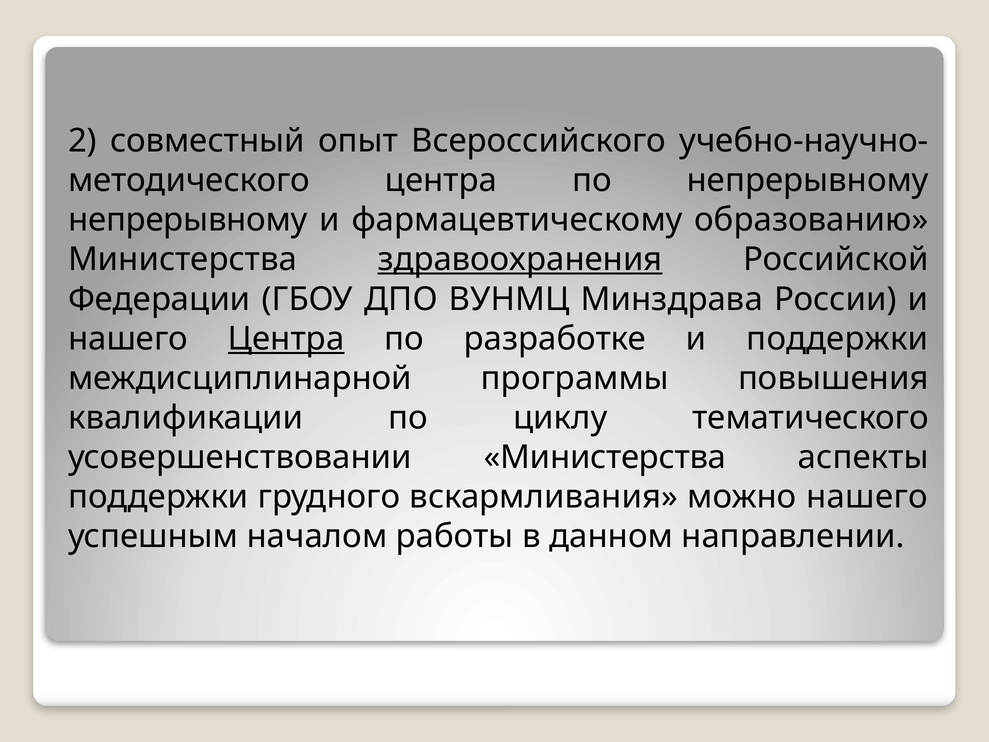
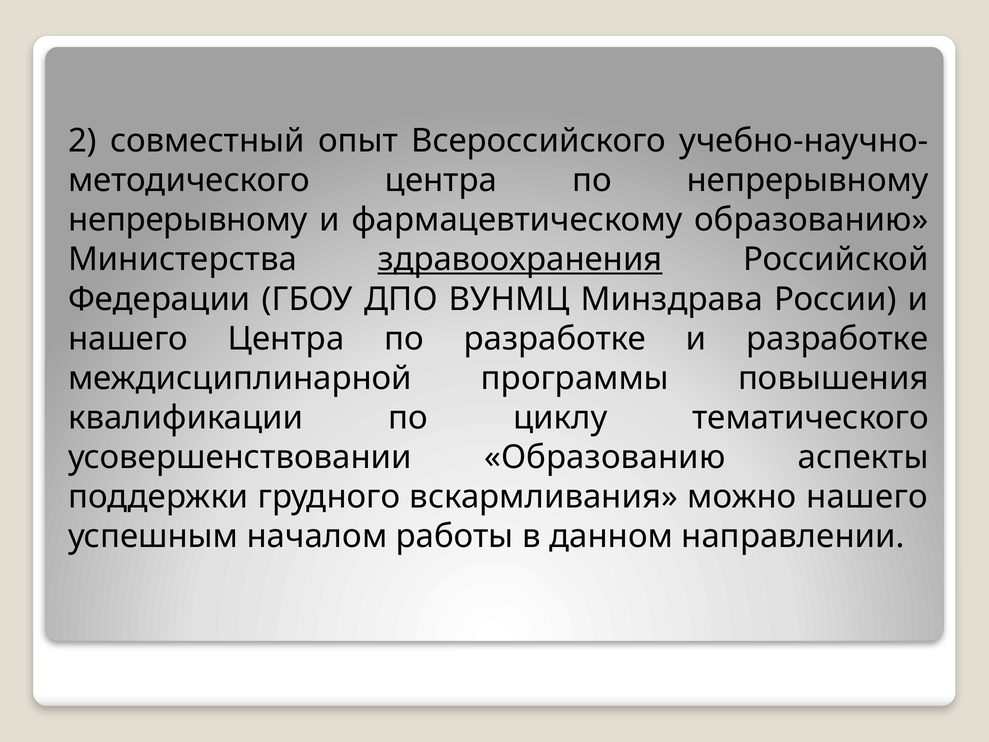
Центра underline: present -> none (286, 339)
и поддержки: поддержки -> разработке (837, 339)
усовершенствовании Министерства: Министерства -> Образованию (605, 457)
